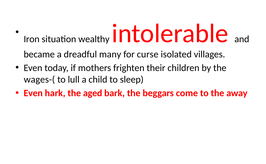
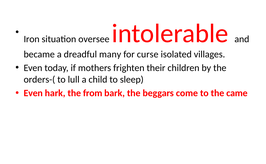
wealthy: wealthy -> oversee (94, 39)
wages-(: wages-( -> orders-( (39, 79)
aged: aged -> from (93, 93)
away: away -> came (237, 93)
